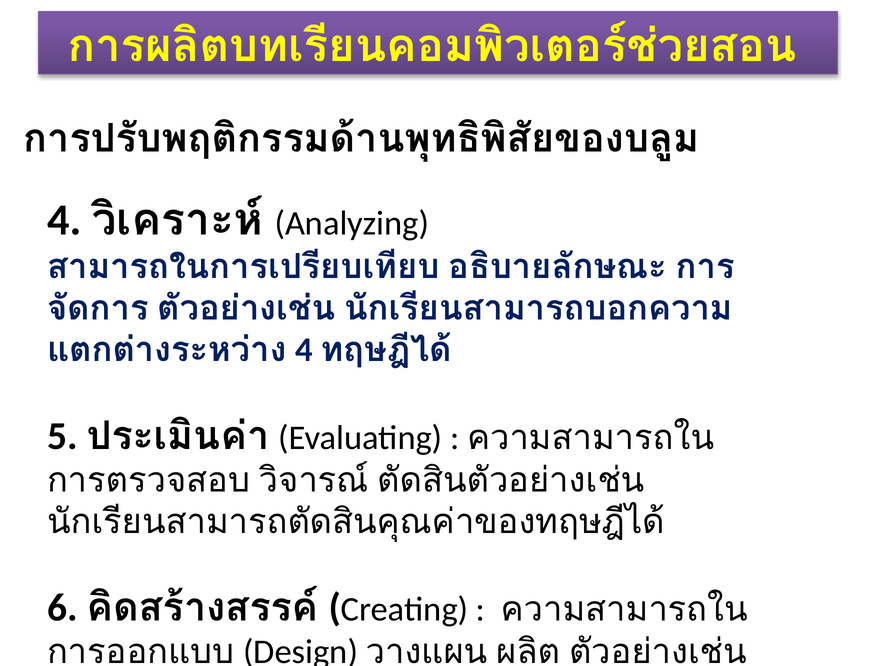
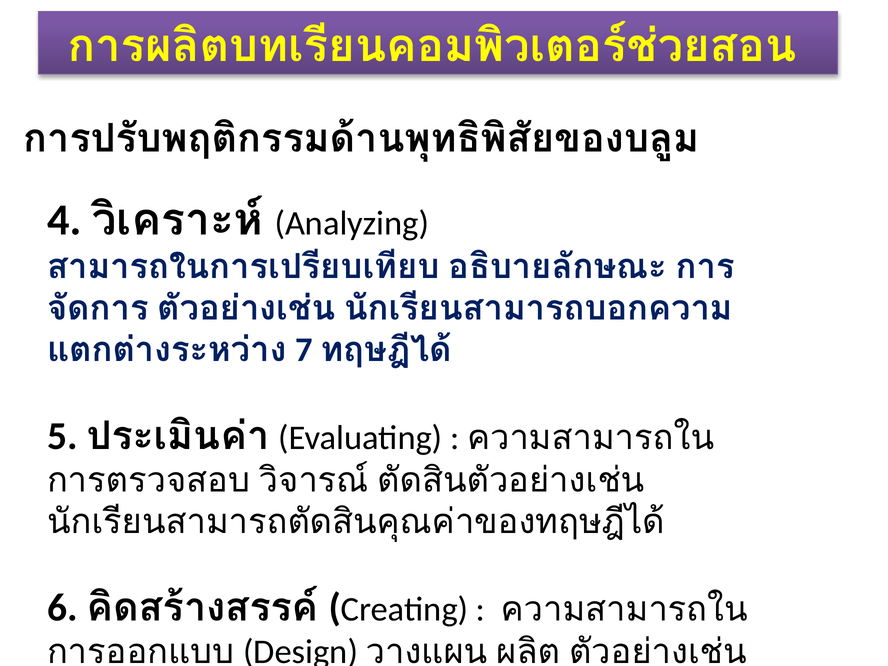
4: 4 -> 7 (304, 350)
